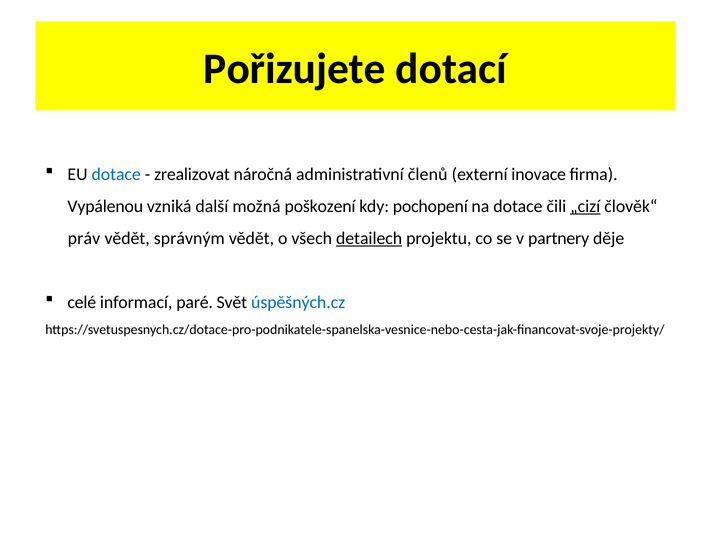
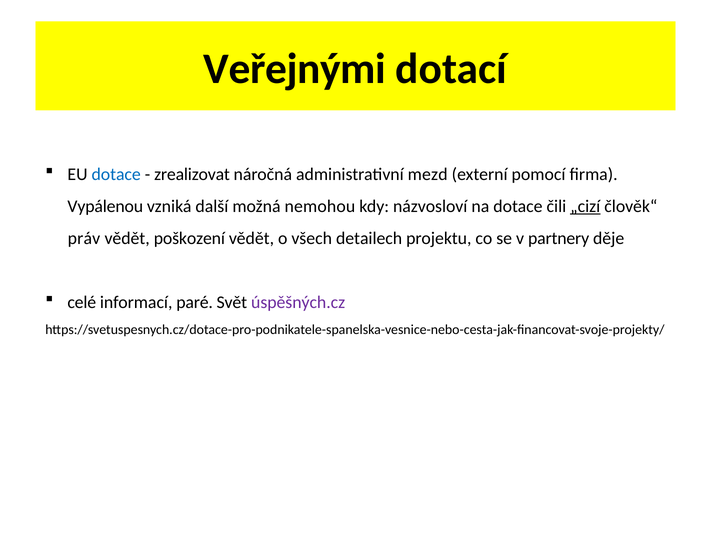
Pořizujete: Pořizujete -> Veřejnými (295, 69)
členů: členů -> mezd (428, 174)
inovace: inovace -> pomocí (539, 174)
poškození: poškození -> nemohou (320, 206)
pochopení: pochopení -> názvosloví (430, 206)
správným: správným -> poškození (189, 238)
detailech underline: present -> none (369, 238)
úspěšných.cz colour: blue -> purple (298, 302)
